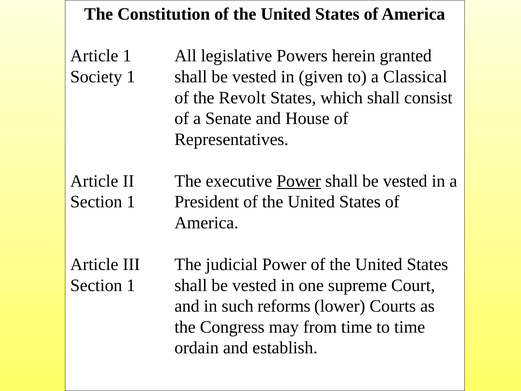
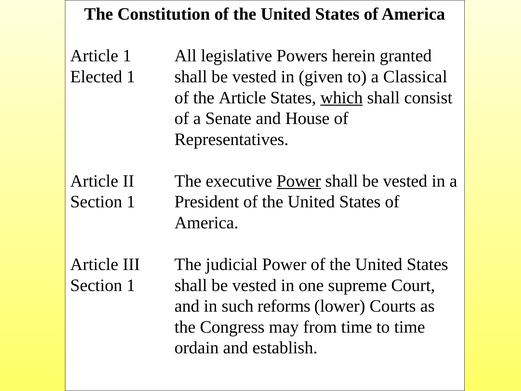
Society: Society -> Elected (96, 77)
the Revolt: Revolt -> Article (242, 98)
which underline: none -> present (342, 98)
